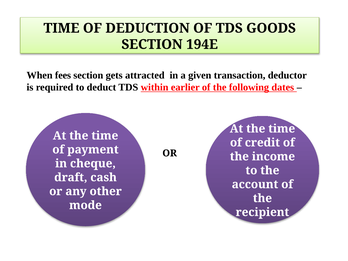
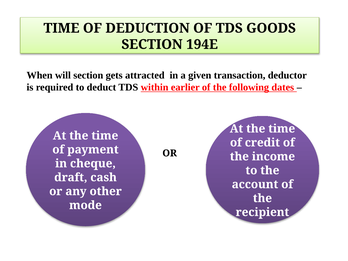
fees: fees -> will (63, 75)
